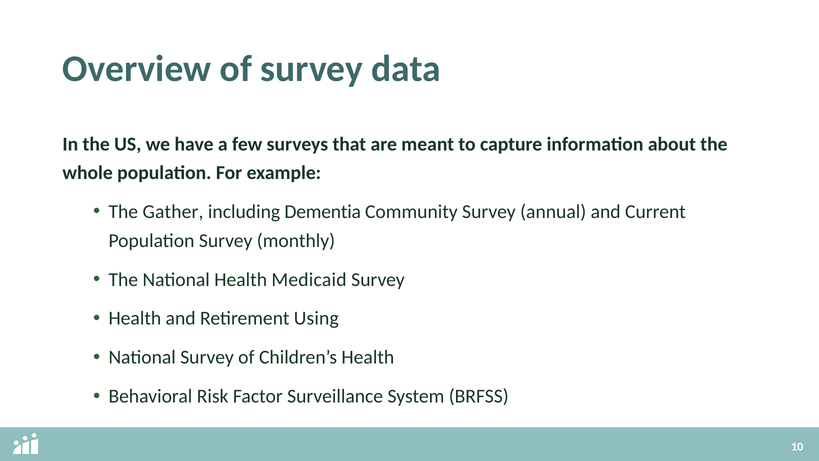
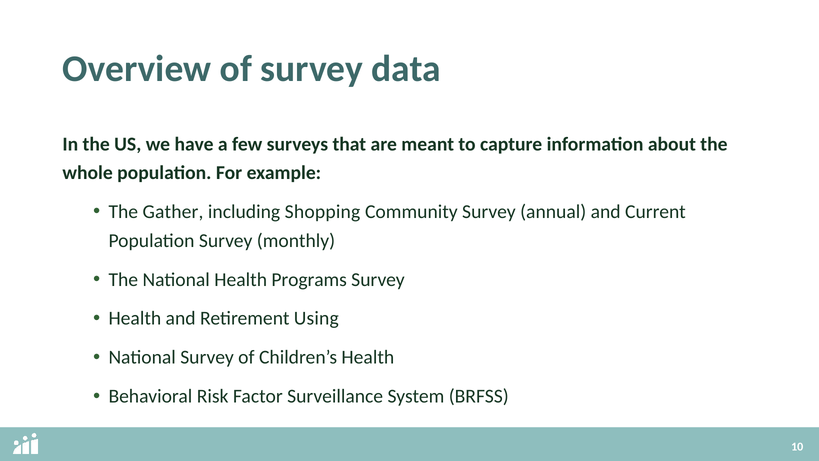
Dementia: Dementia -> Shopping (323, 212)
Medicaid: Medicaid -> Programs (309, 279)
